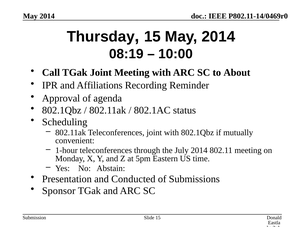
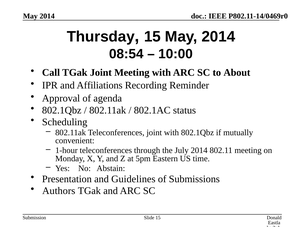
08:19: 08:19 -> 08:54 (126, 54)
Conducted: Conducted -> Guidelines (133, 179)
Sponsor: Sponsor -> Authors (59, 190)
